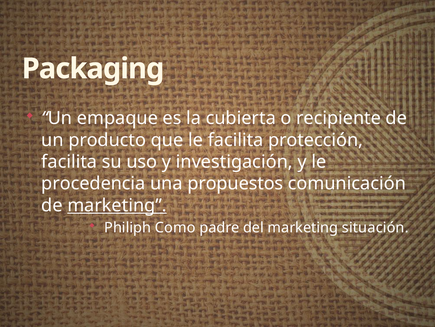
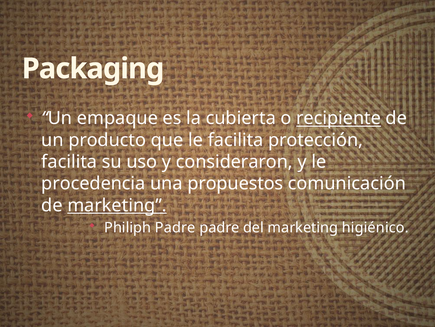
recipiente underline: none -> present (339, 118)
investigación: investigación -> consideraron (234, 161)
Philiph Como: Como -> Padre (175, 227)
situación: situación -> higiénico (375, 227)
